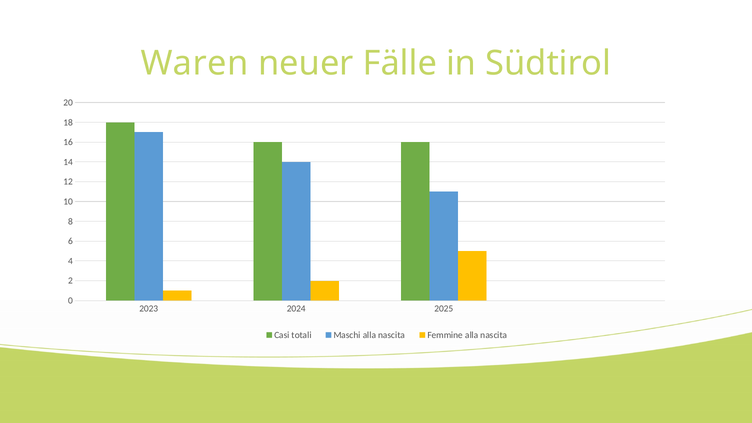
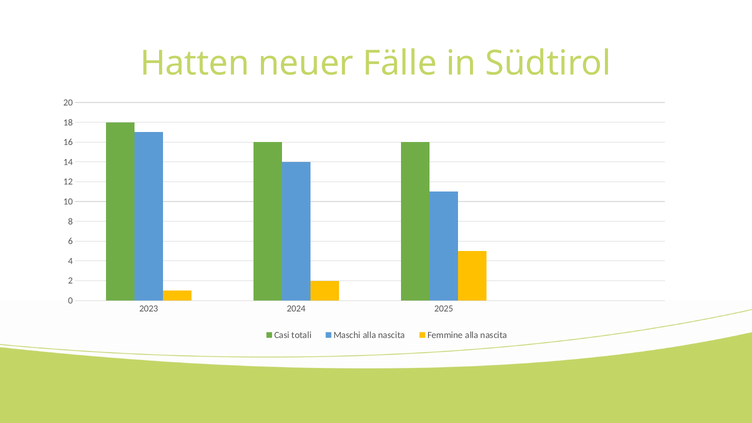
Waren: Waren -> Hatten (195, 63)
